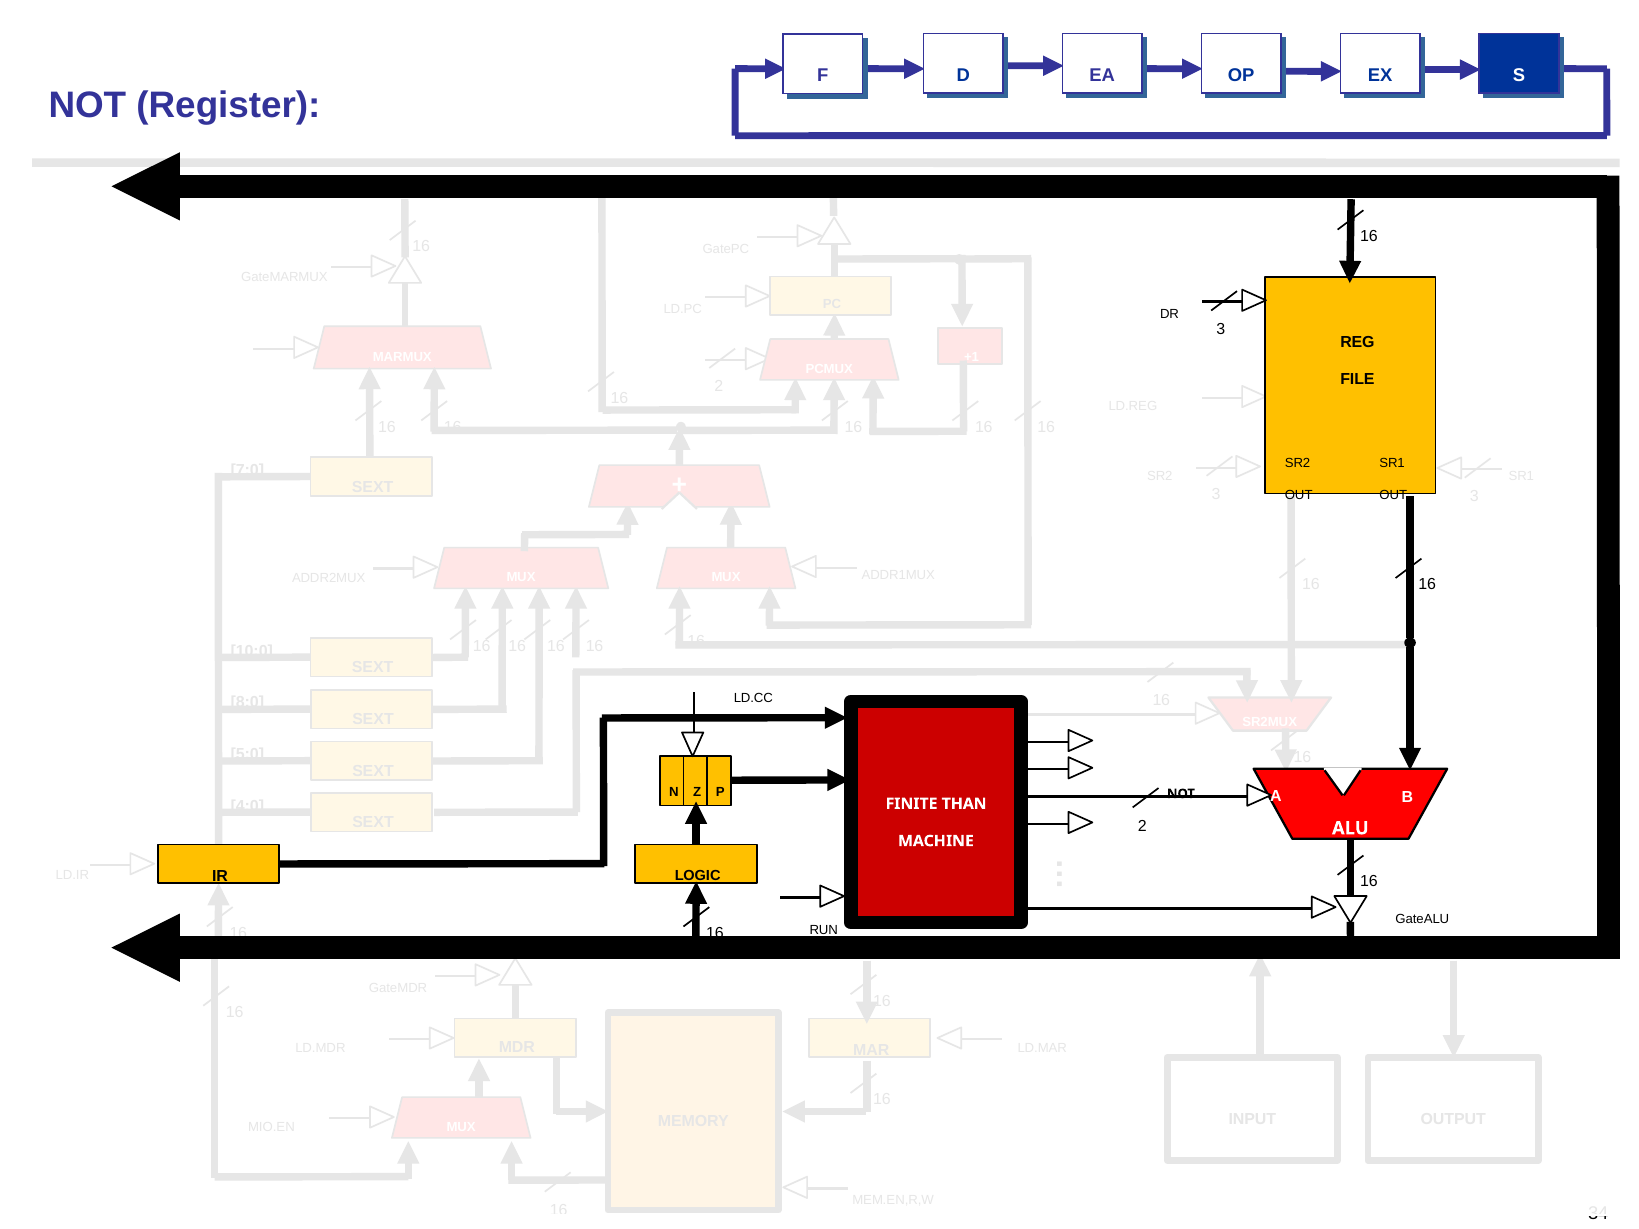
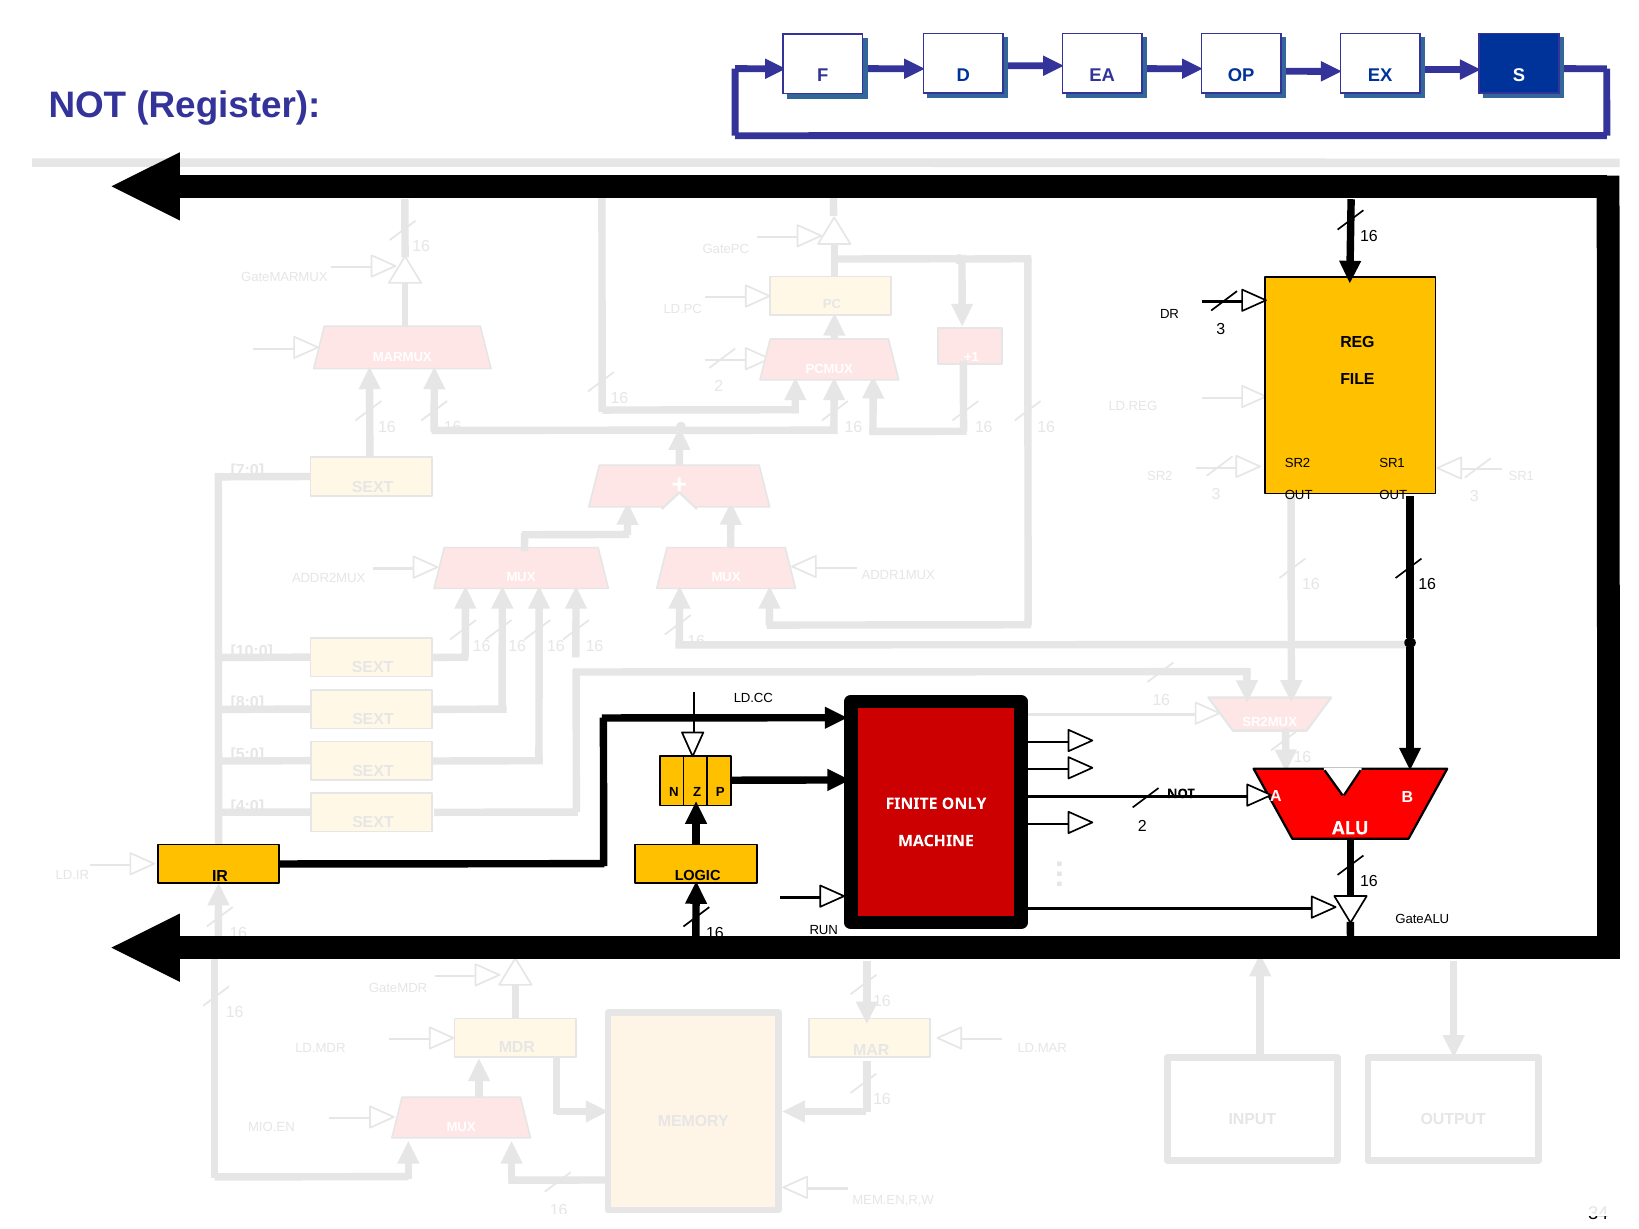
THAN: THAN -> ONLY (964, 804)
